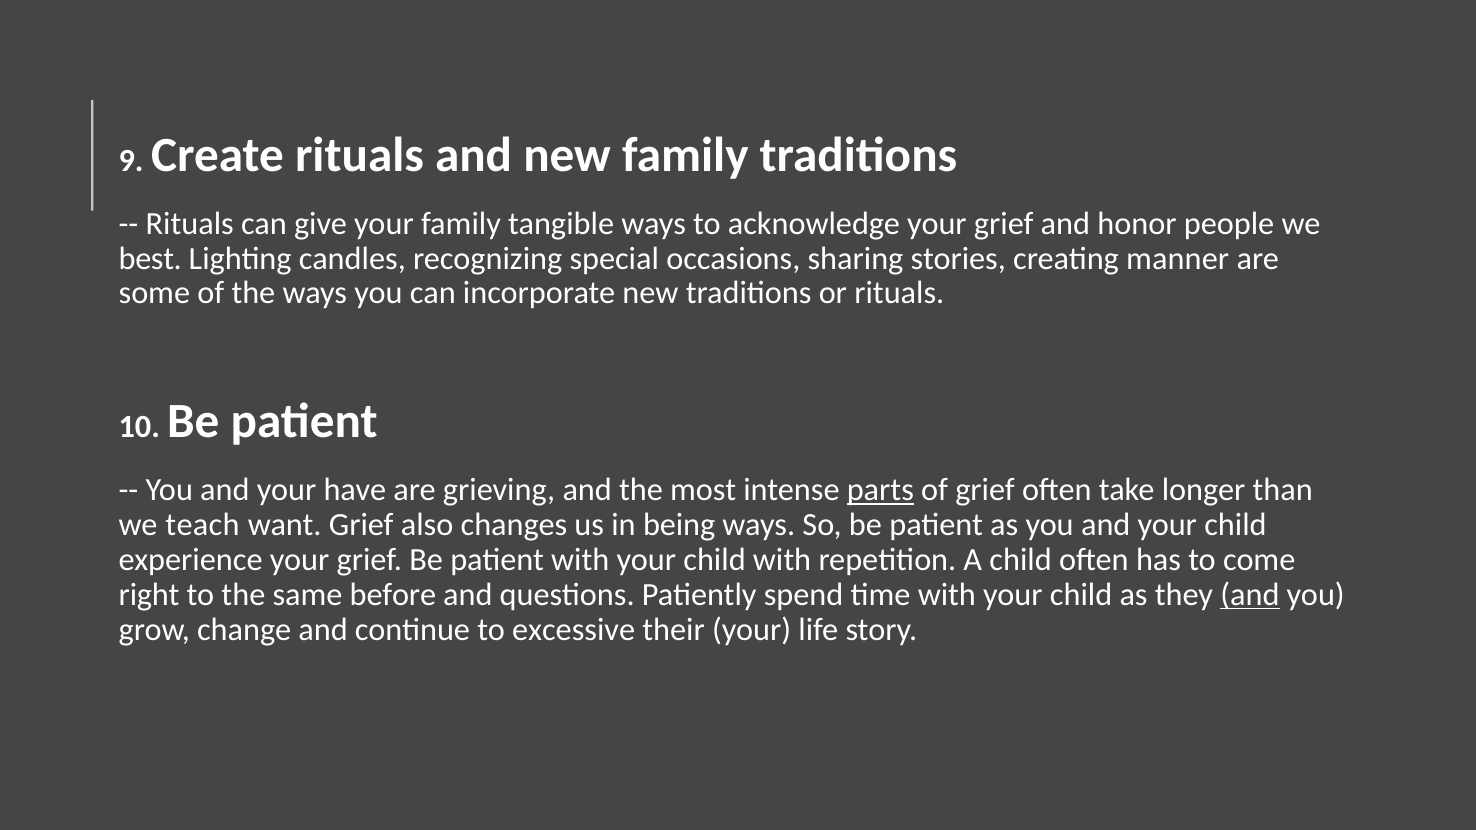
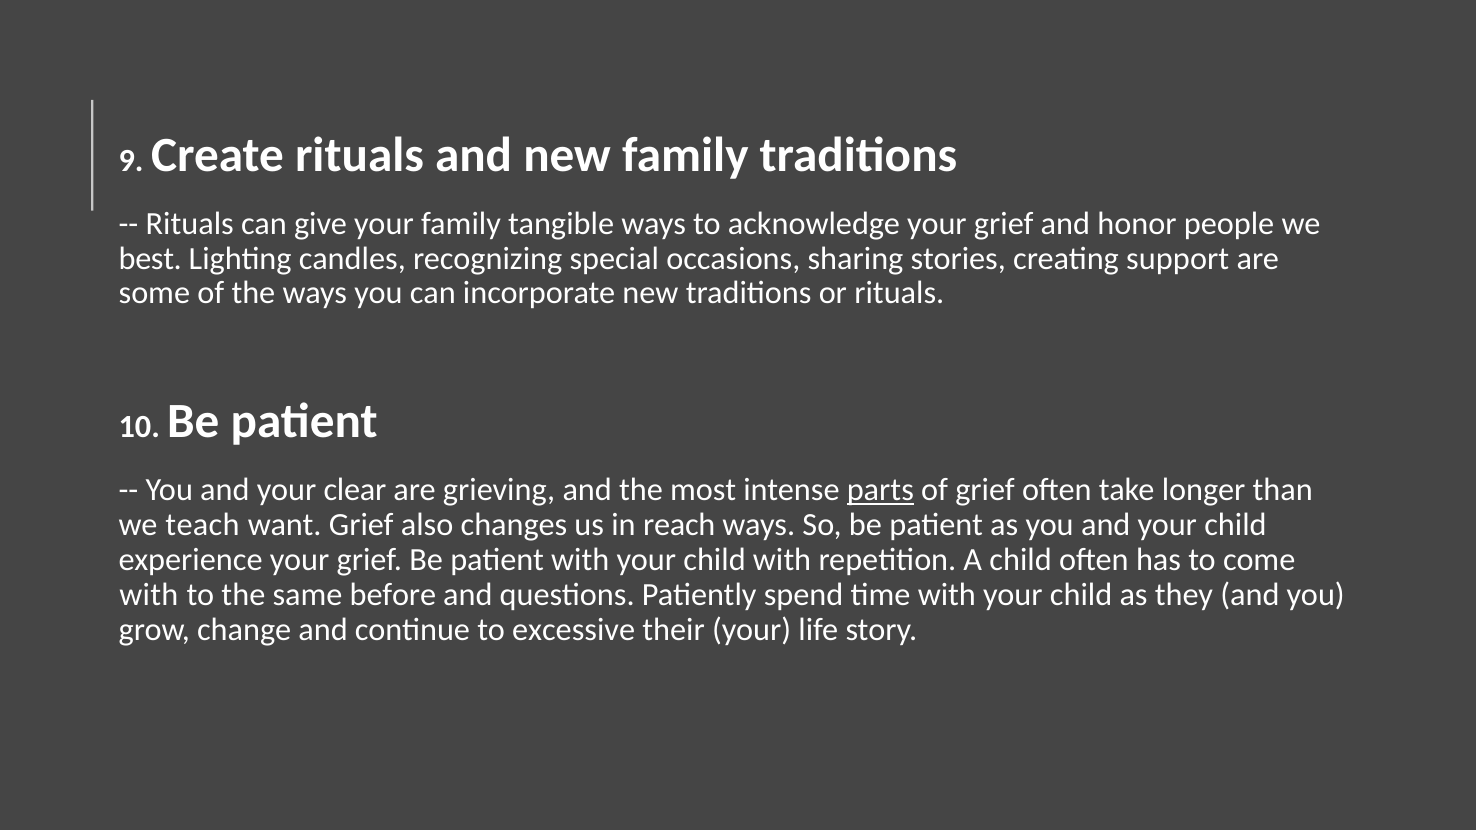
manner: manner -> support (1178, 259)
have: have -> clear (355, 490)
being: being -> reach (679, 525)
right: right -> with (149, 595)
and underline: present -> none (1250, 595)
